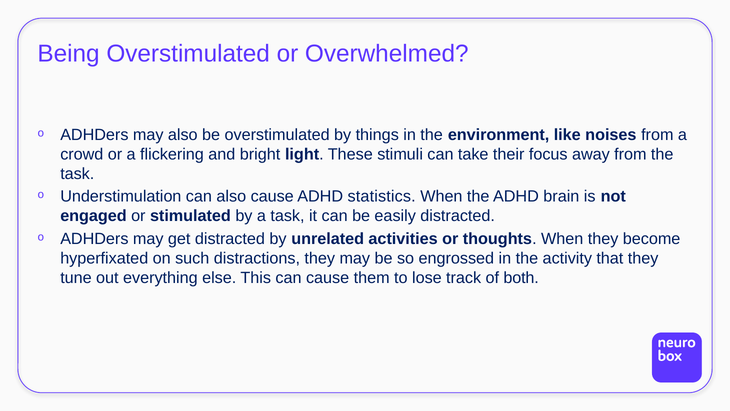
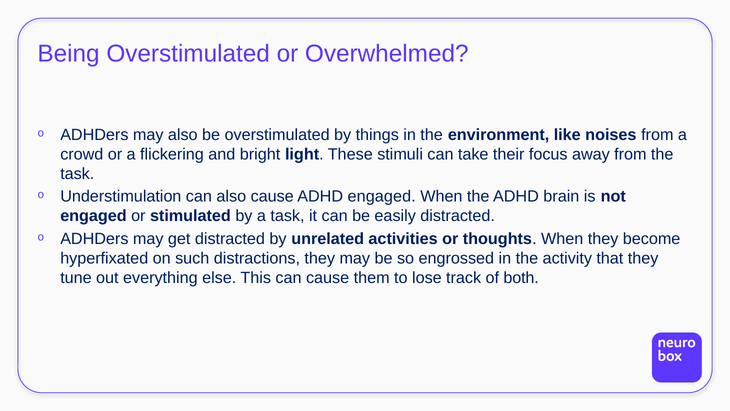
ADHD statistics: statistics -> engaged (382, 196)
